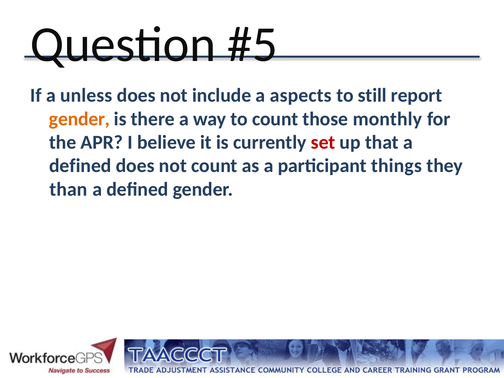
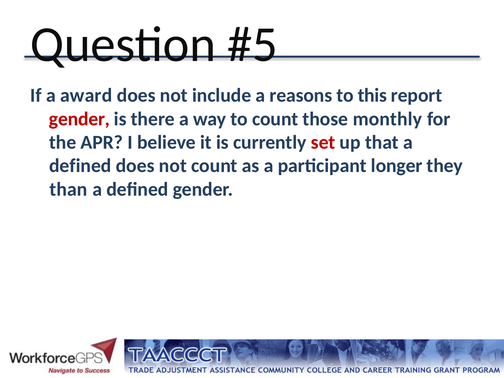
unless: unless -> award (86, 95)
aspects: aspects -> reasons (301, 95)
still: still -> this (372, 95)
gender colour: orange -> red (79, 119)
things: things -> longer (397, 166)
